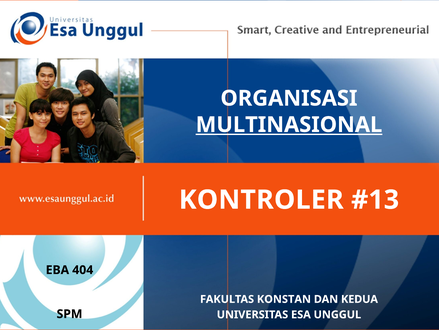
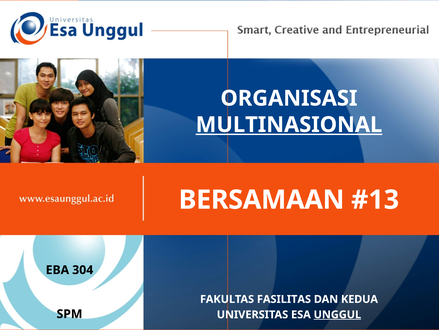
KONTROLER: KONTROLER -> BERSAMAAN (262, 199)
404: 404 -> 304 (83, 269)
KONSTAN: KONSTAN -> FASILITAS (284, 299)
UNGGUL underline: none -> present (337, 314)
